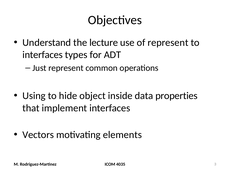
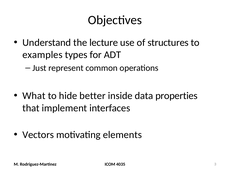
of represent: represent -> structures (168, 43)
interfaces: interfaces -> examples (42, 55)
Using: Using -> What (34, 96)
object: object -> better (93, 96)
